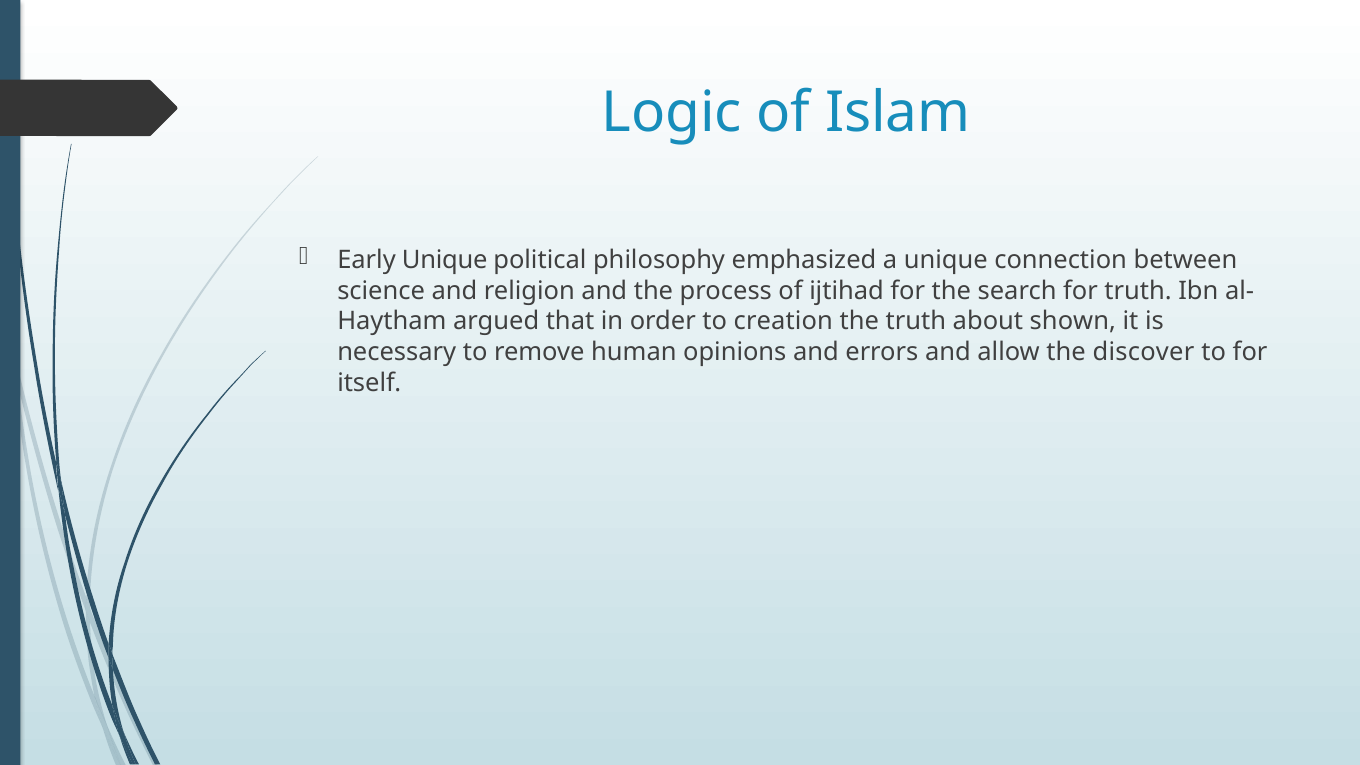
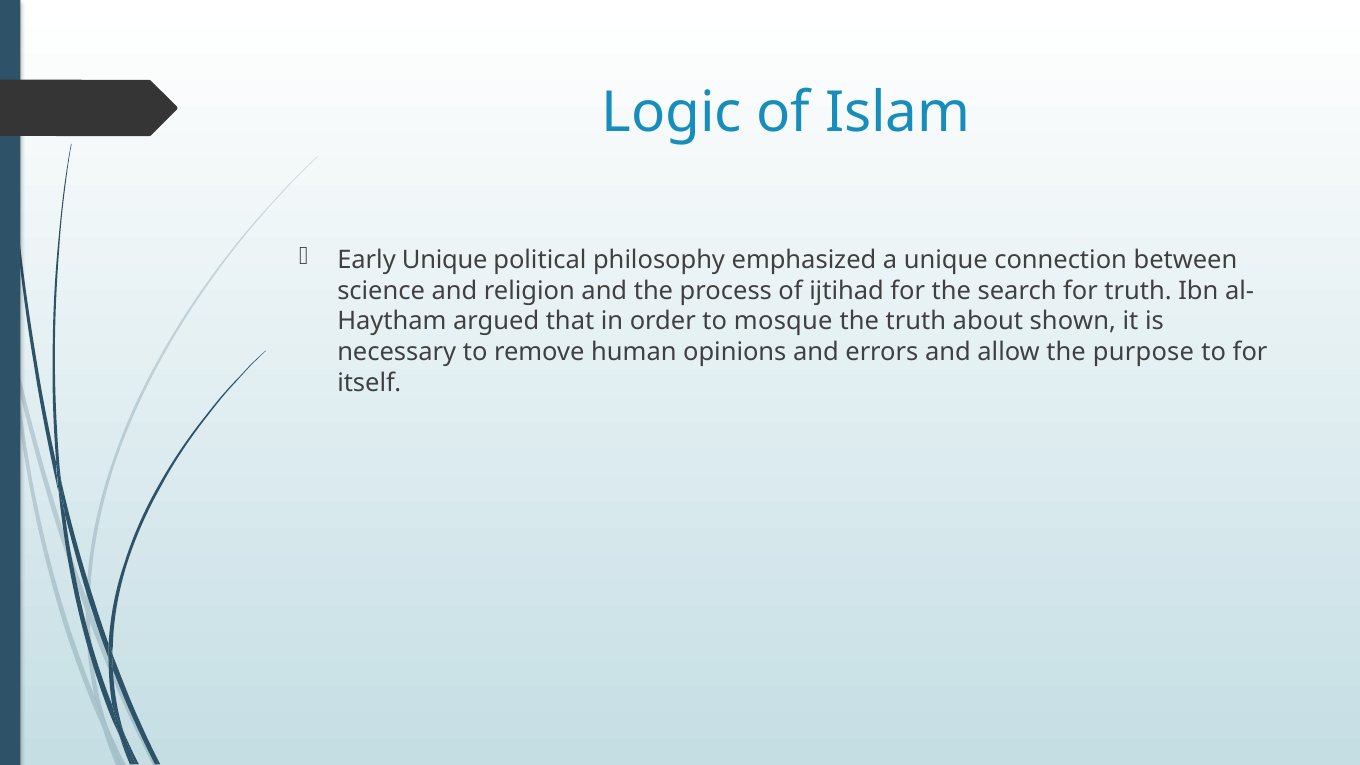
creation: creation -> mosque (783, 321)
discover: discover -> purpose (1143, 352)
